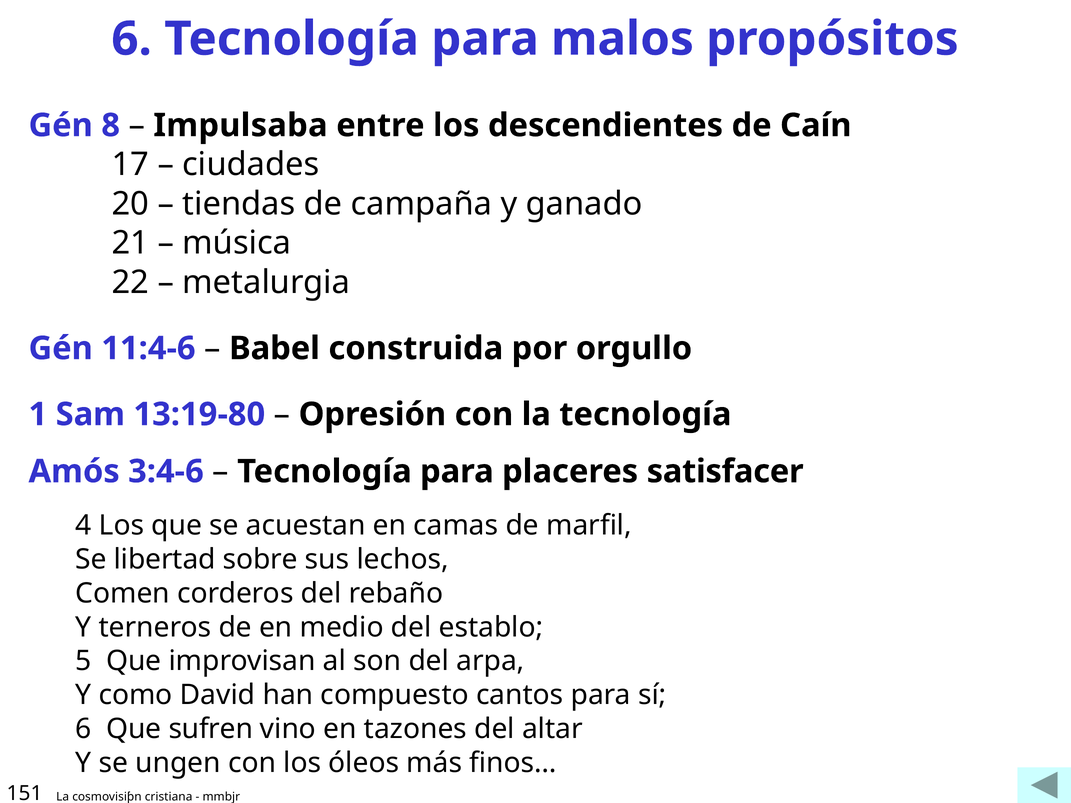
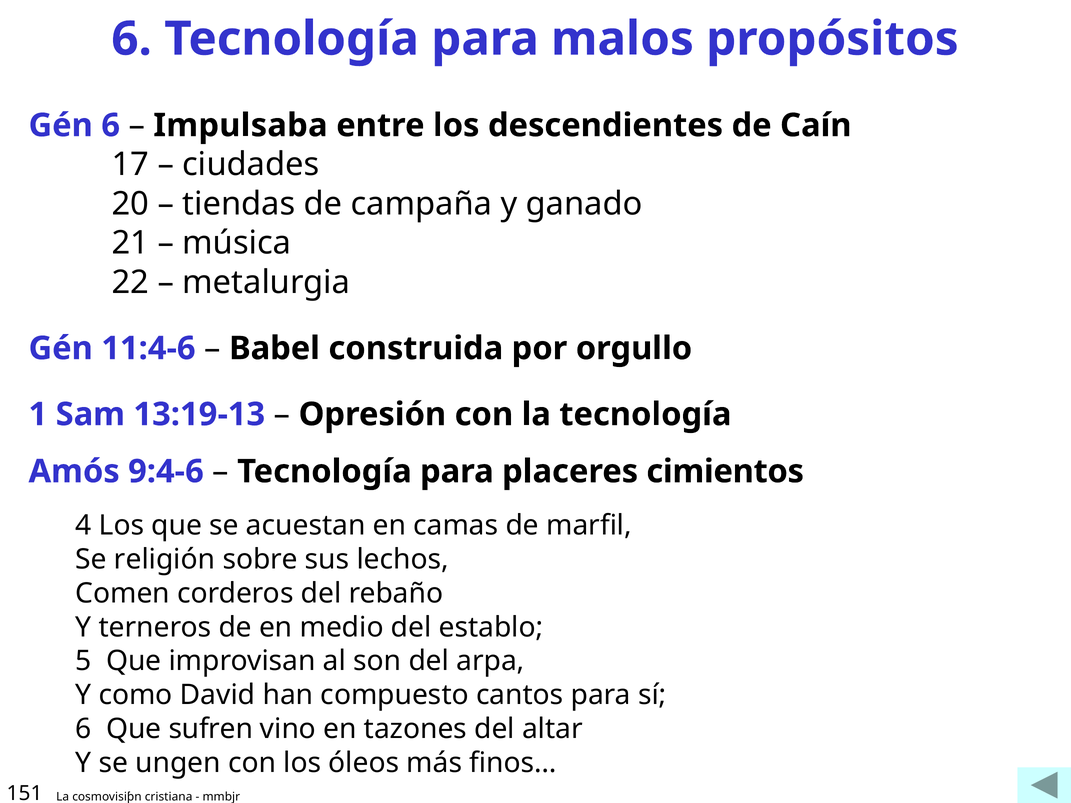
Gén 8: 8 -> 6 (111, 125)
13:19-80: 13:19-80 -> 13:19-13 (199, 415)
3:4-6: 3:4-6 -> 9:4-6 (166, 472)
satisfacer: satisfacer -> cimientos (725, 472)
libertad: libertad -> religión (165, 560)
